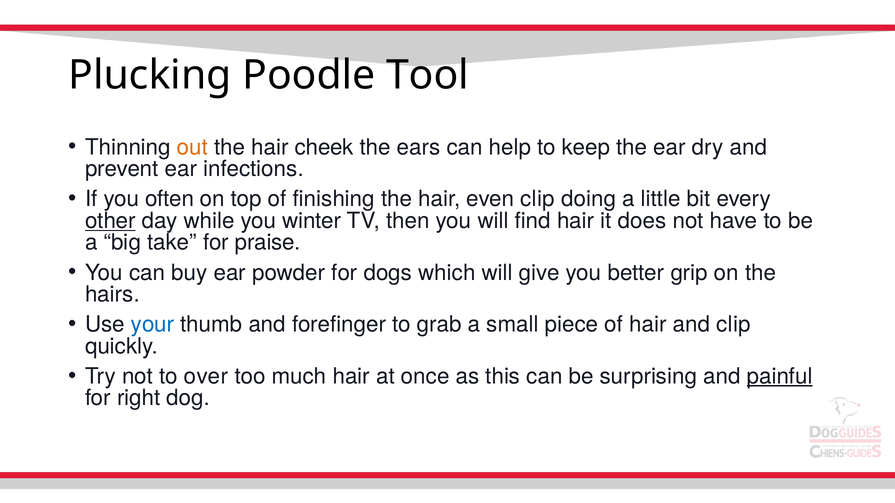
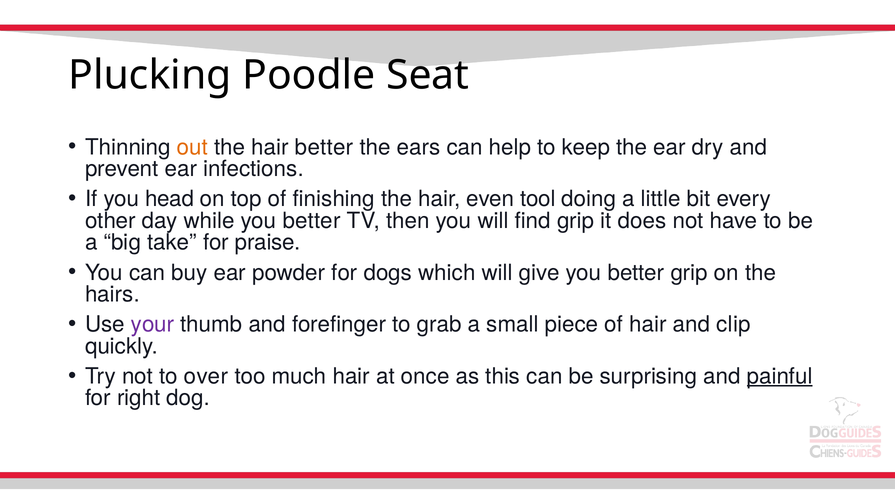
Tool: Tool -> Seat (428, 75)
hair cheek: cheek -> better (324, 147)
often: often -> head (170, 199)
even clip: clip -> tool (538, 199)
other underline: present -> none (110, 221)
while you winter: winter -> better (311, 221)
find hair: hair -> grip (576, 221)
your colour: blue -> purple (153, 325)
